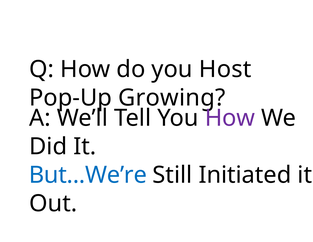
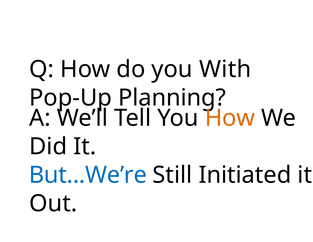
Host: Host -> With (225, 69)
Growing: Growing -> Planning (172, 98)
How colour: purple -> orange (230, 118)
